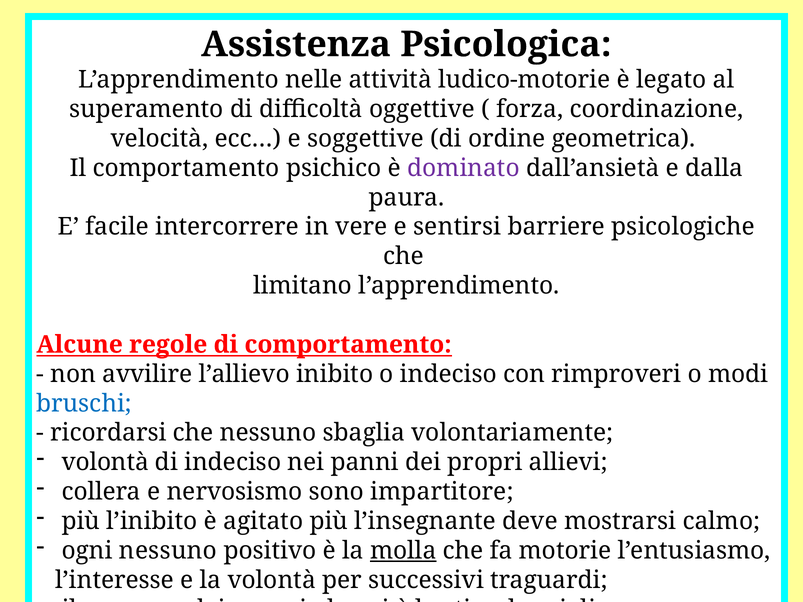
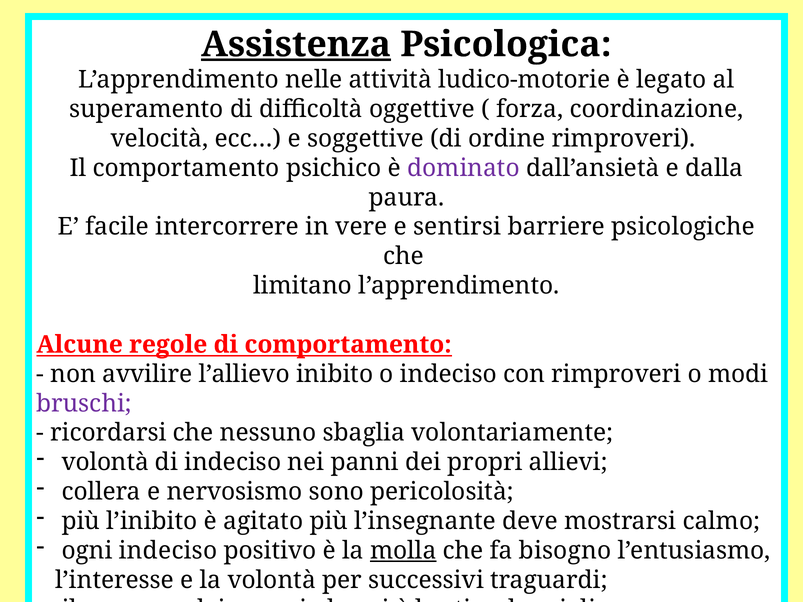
Assistenza underline: none -> present (296, 44)
ordine geometrica: geometrica -> rimproveri (624, 139)
bruschi colour: blue -> purple (84, 404)
impartitore: impartitore -> pericolosità (442, 492)
ogni nessuno: nessuno -> indeciso (168, 551)
motorie: motorie -> bisogno (565, 551)
